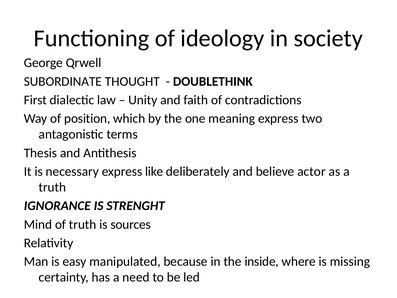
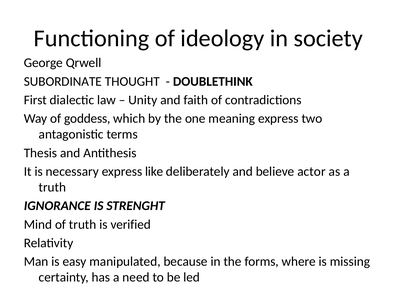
position: position -> goddess (87, 118)
sources: sources -> verified (131, 224)
inside: inside -> forms (262, 261)
